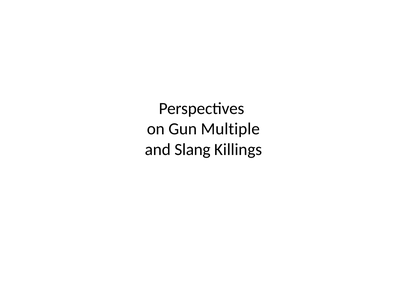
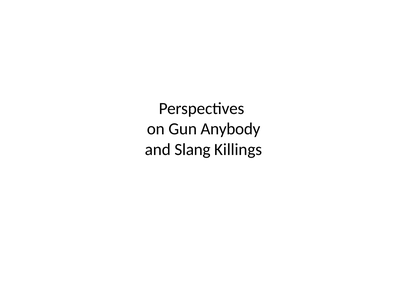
Multiple: Multiple -> Anybody (230, 129)
